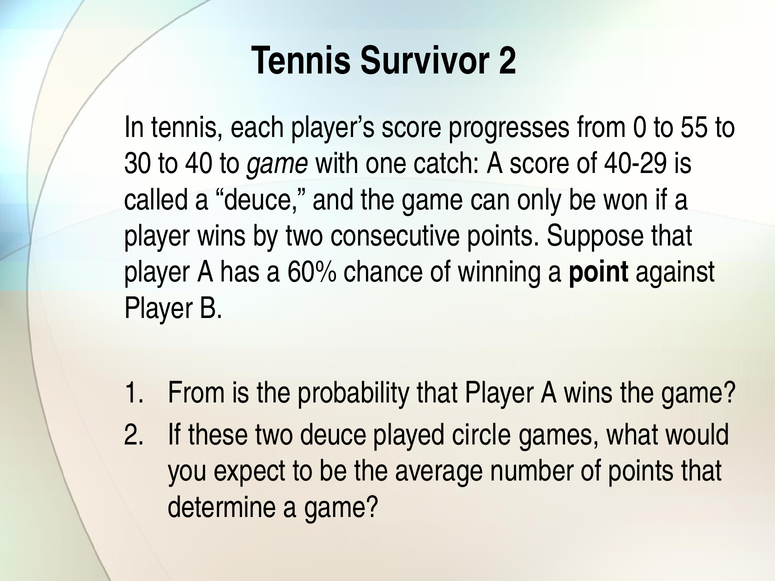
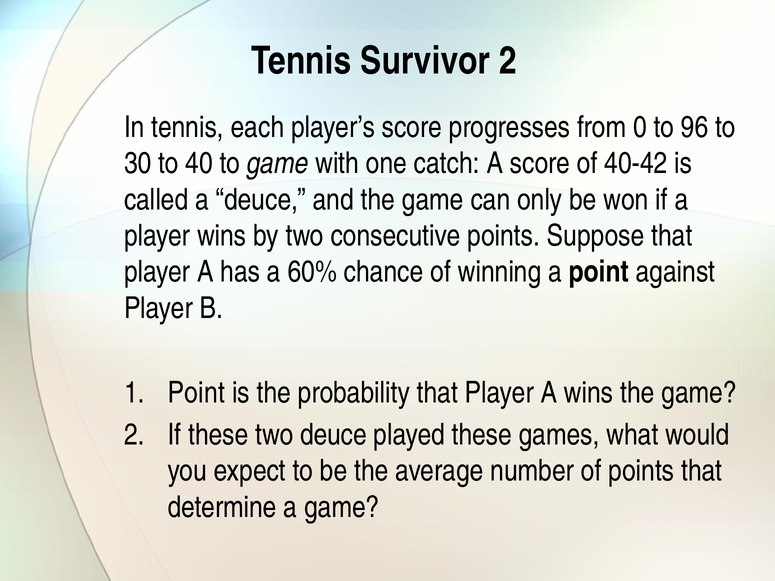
55: 55 -> 96 (695, 127)
40-29: 40-29 -> 40-42 (636, 164)
From: From -> Point (196, 393)
played circle: circle -> these (482, 435)
